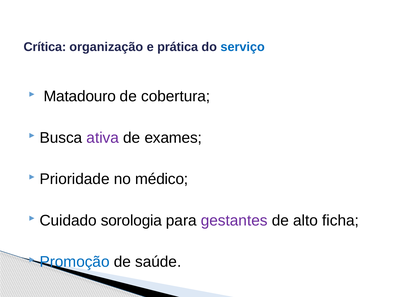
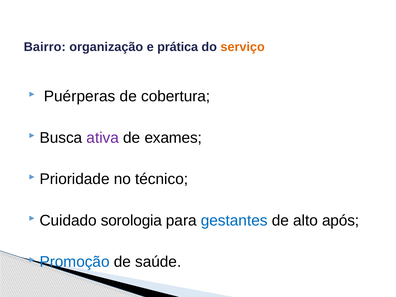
Crítica: Crítica -> Bairro (45, 47)
serviço colour: blue -> orange (243, 47)
Matadouro: Matadouro -> Puérperas (80, 96)
médico: médico -> técnico (162, 179)
gestantes colour: purple -> blue (234, 221)
ficha: ficha -> após (341, 221)
